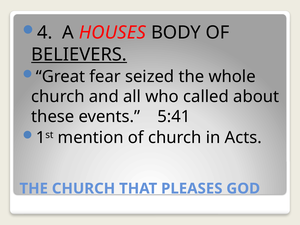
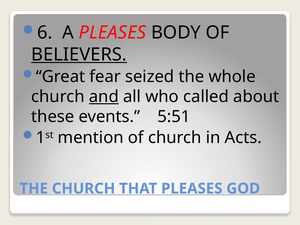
4: 4 -> 6 (45, 33)
A HOUSES: HOUSES -> PLEASES (112, 33)
and underline: none -> present (104, 97)
5:41: 5:41 -> 5:51 (174, 117)
